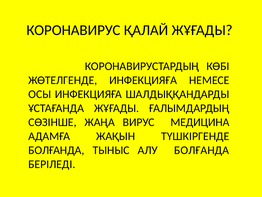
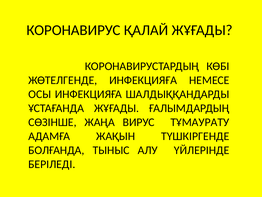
МЕДИЦИНА: МЕДИЦИНА -> ТҰМАУРАТУ (200, 122)
АЛУ БОЛҒАНДА: БОЛҒАНДА -> ҮЙЛЕРІНДЕ (202, 150)
